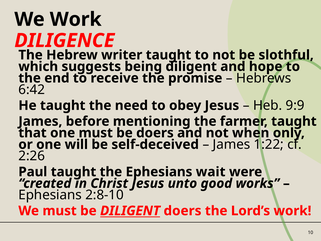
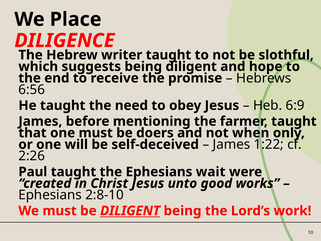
We Work: Work -> Place (76, 19)
6:42: 6:42 -> 6:56 (32, 90)
9:9: 9:9 -> 6:9 (295, 105)
DILIGENT doers: doers -> being (183, 211)
